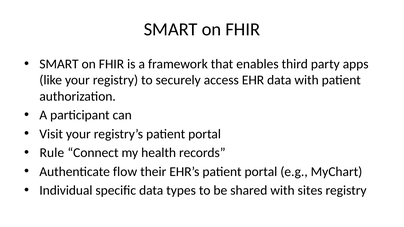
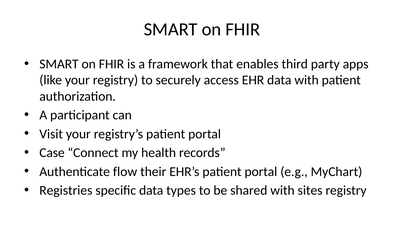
Rule: Rule -> Case (52, 153)
Individual: Individual -> Registries (66, 191)
